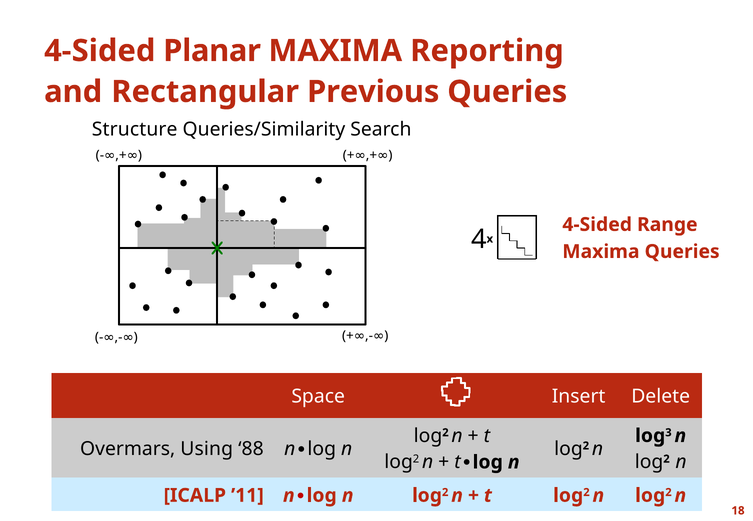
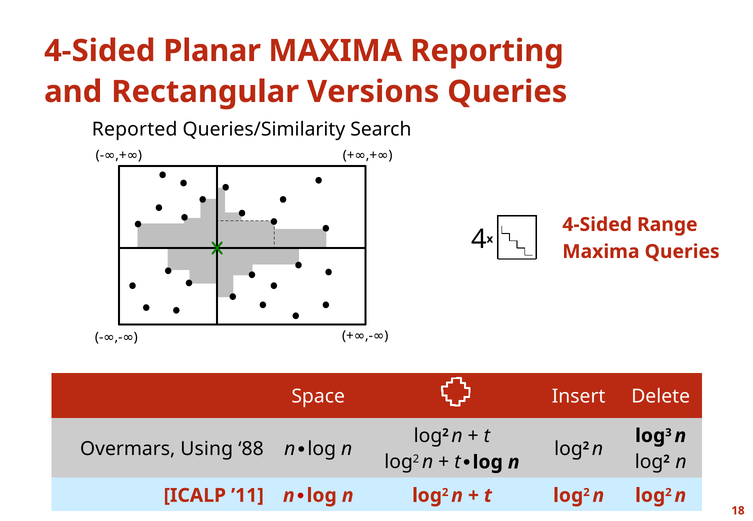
Previous: Previous -> Versions (373, 92)
Structure: Structure -> Reported (135, 129)
